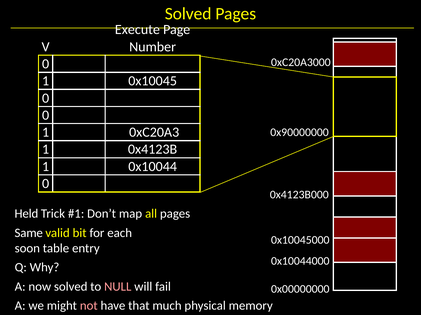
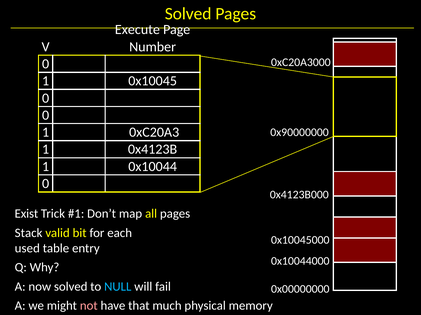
Held: Held -> Exist (26, 214)
Same: Same -> Stack (29, 233)
soon: soon -> used (27, 249)
NULL colour: pink -> light blue (118, 287)
